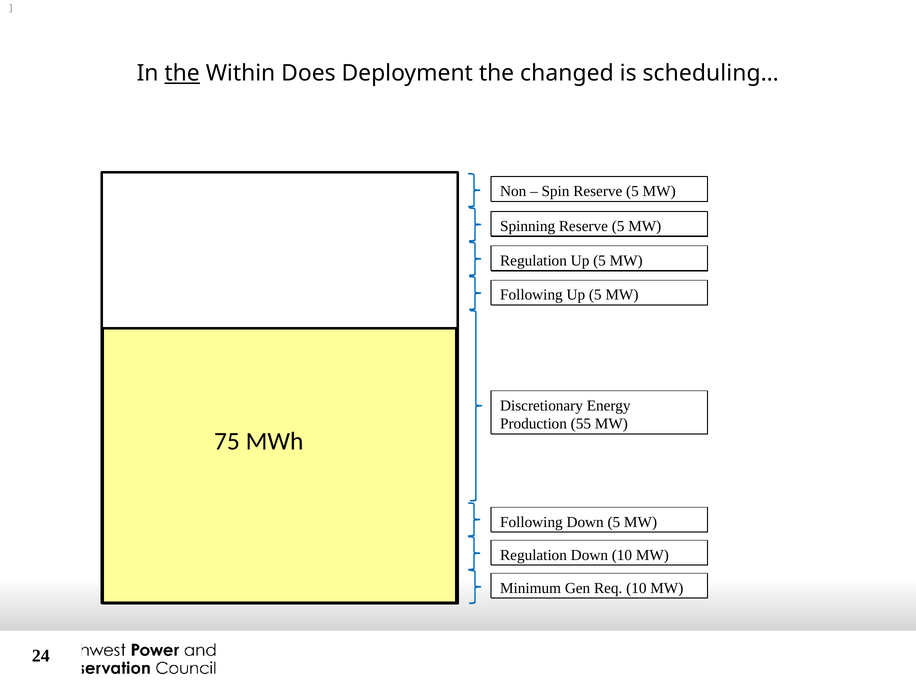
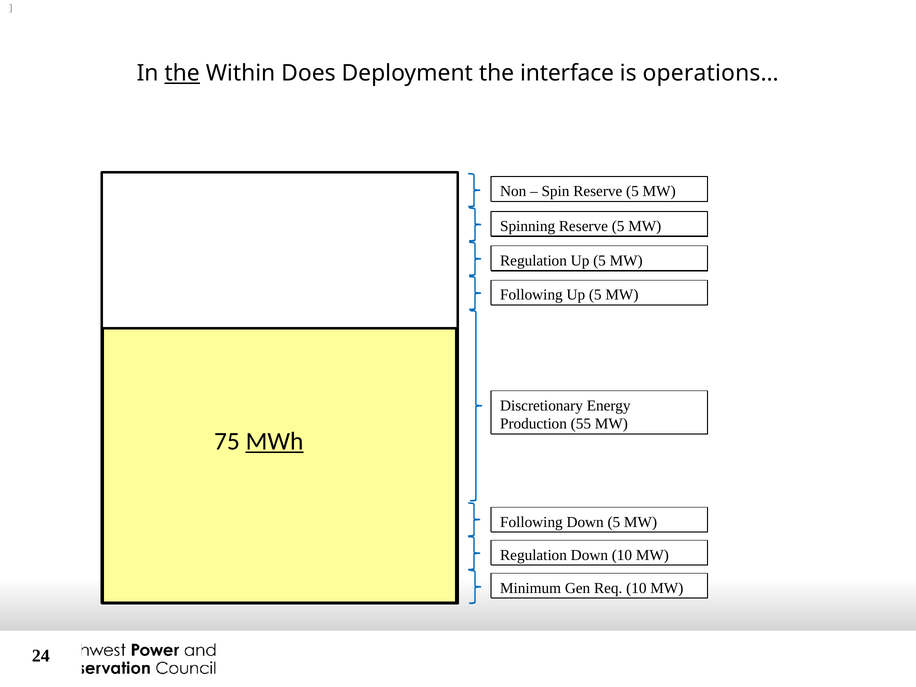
changed: changed -> interface (567, 73)
scheduling…: scheduling… -> operations… (711, 73)
MWh underline: none -> present (275, 441)
